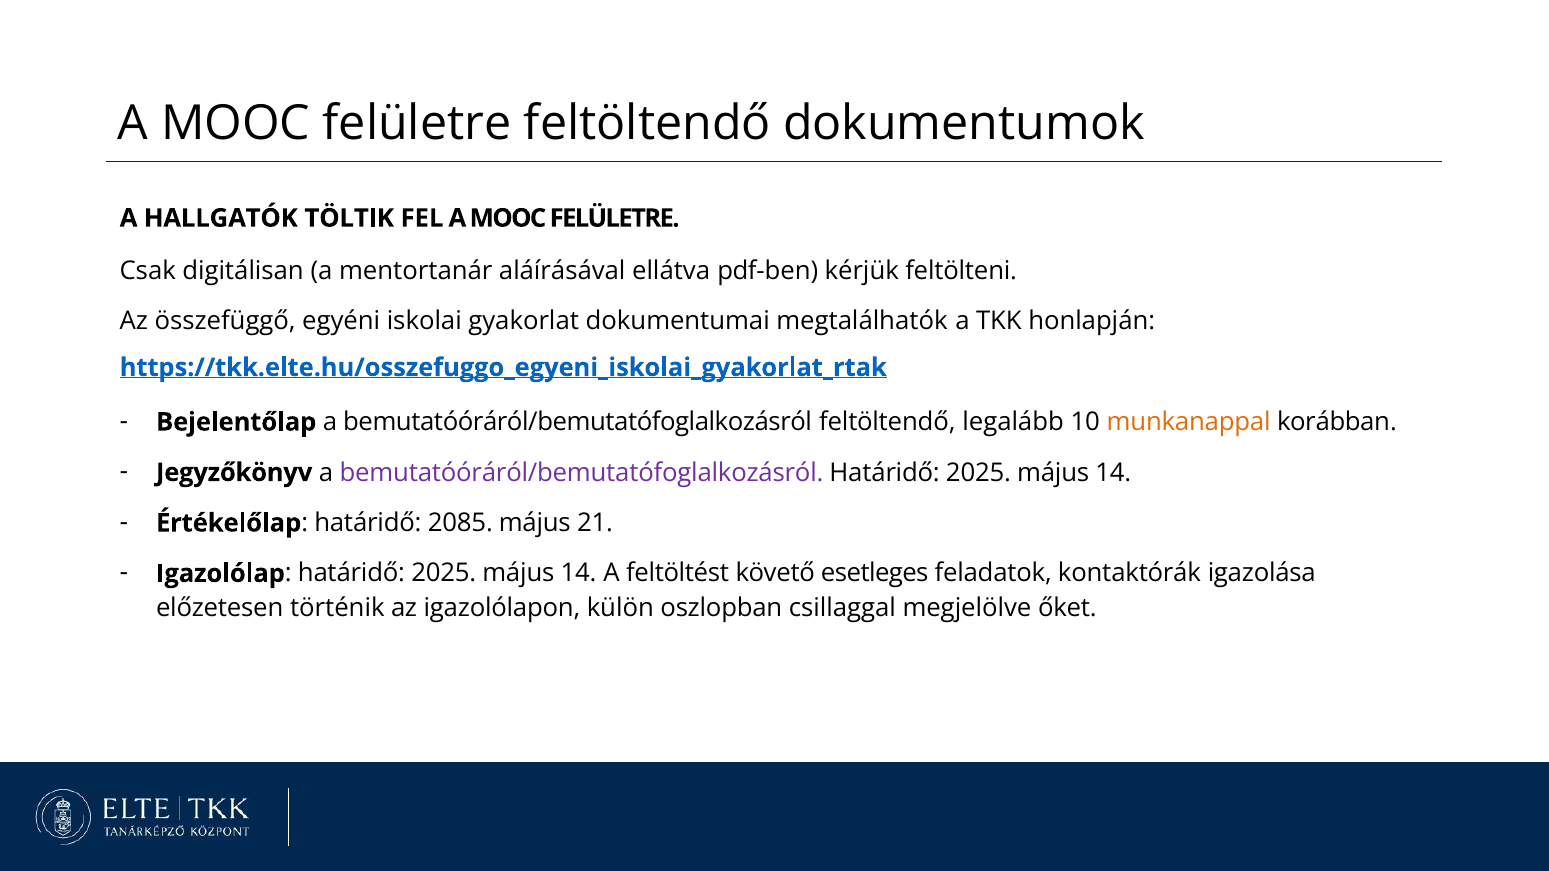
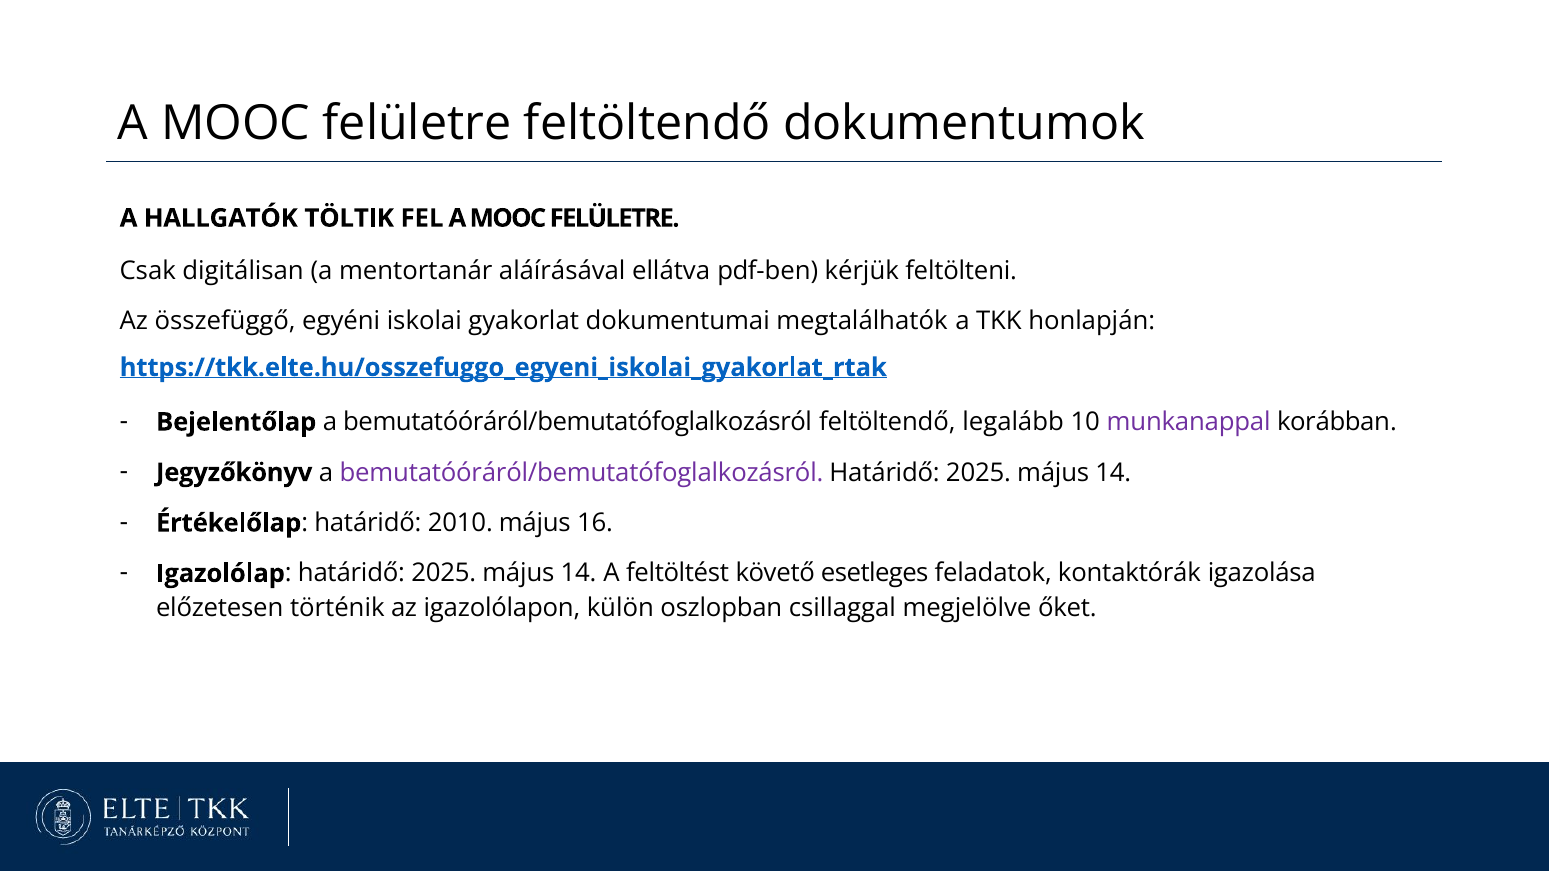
munkanappal colour: orange -> purple (1189, 422)
2085: 2085 -> 2010 (460, 523)
21: 21 -> 16 (595, 523)
